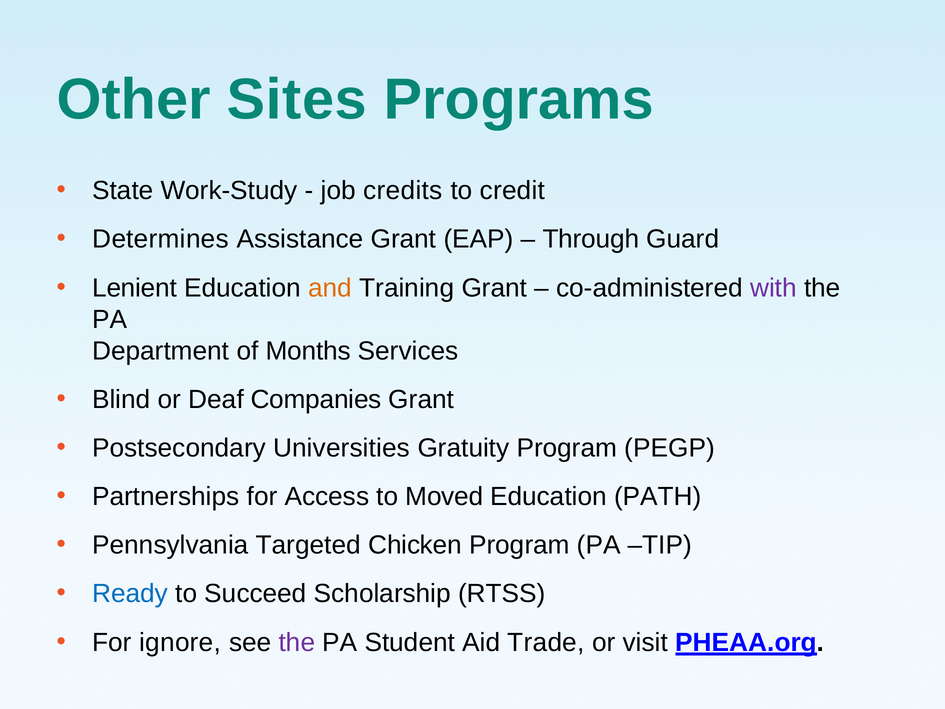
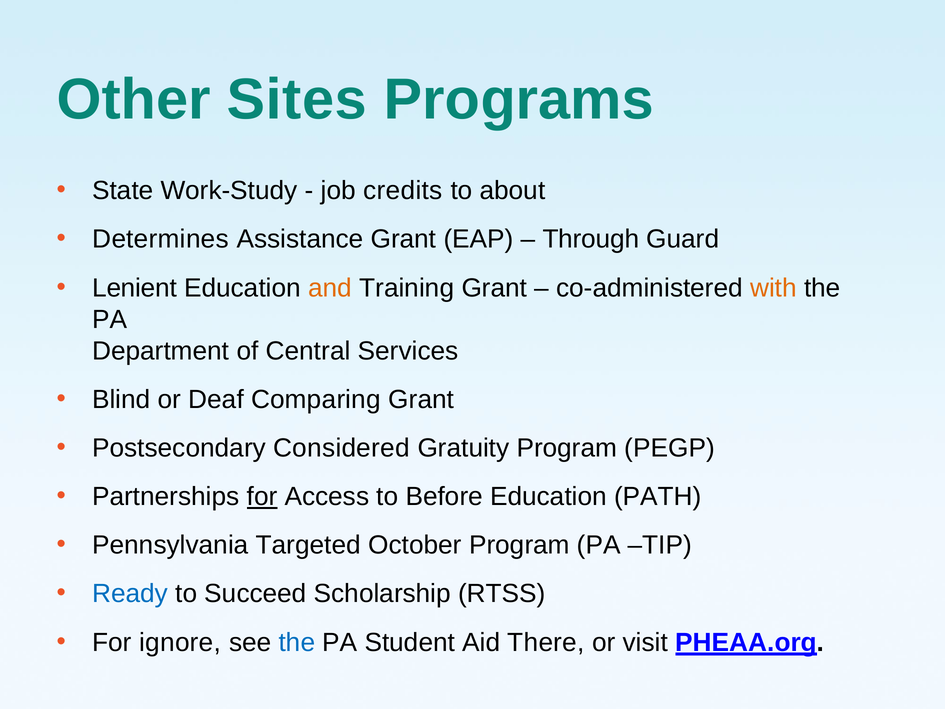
credit: credit -> about (512, 191)
with colour: purple -> orange (773, 288)
Months: Months -> Central (308, 351)
Companies: Companies -> Comparing (316, 399)
Universities: Universities -> Considered (341, 448)
for underline: none -> present (262, 496)
Moved: Moved -> Before (444, 496)
Chicken: Chicken -> October (415, 545)
the colour: purple -> blue (297, 642)
Trade: Trade -> There (546, 642)
